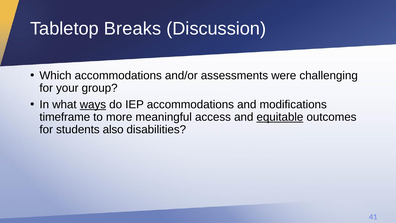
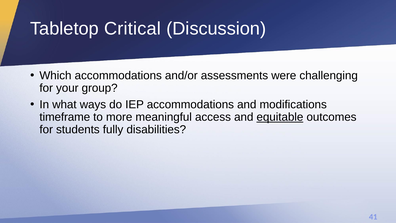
Breaks: Breaks -> Critical (132, 29)
ways underline: present -> none (93, 105)
also: also -> fully (113, 129)
